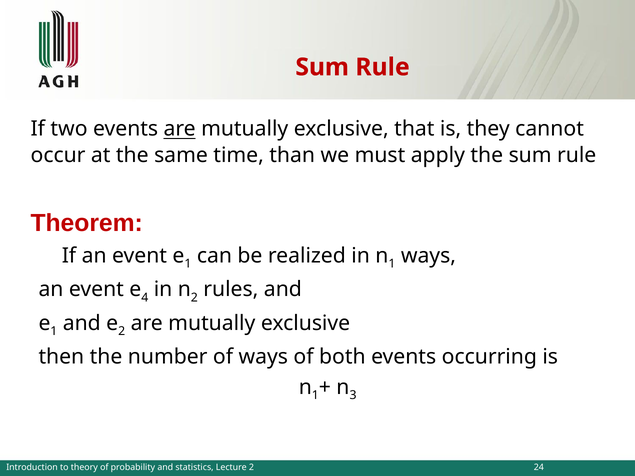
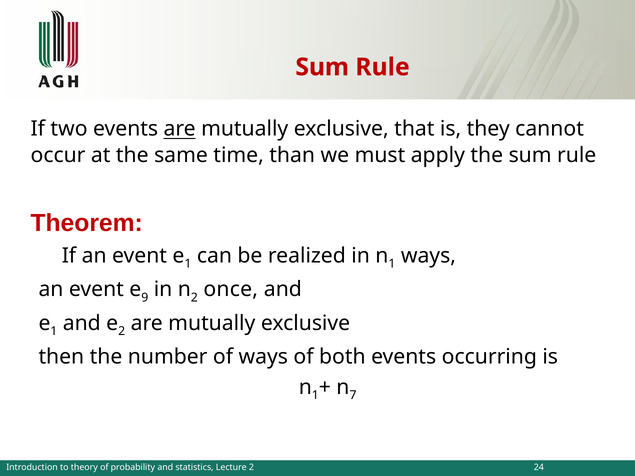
4: 4 -> 9 (145, 298)
rules: rules -> once (231, 290)
3: 3 -> 7 (353, 396)
